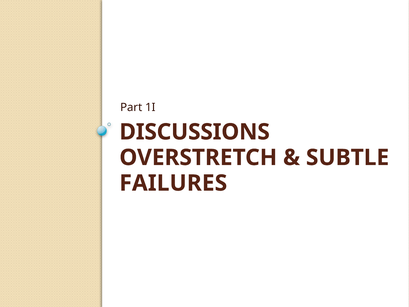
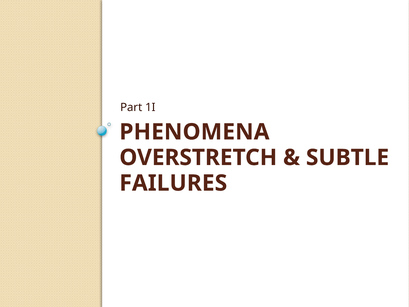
DISCUSSIONS: DISCUSSIONS -> PHENOMENA (194, 132)
